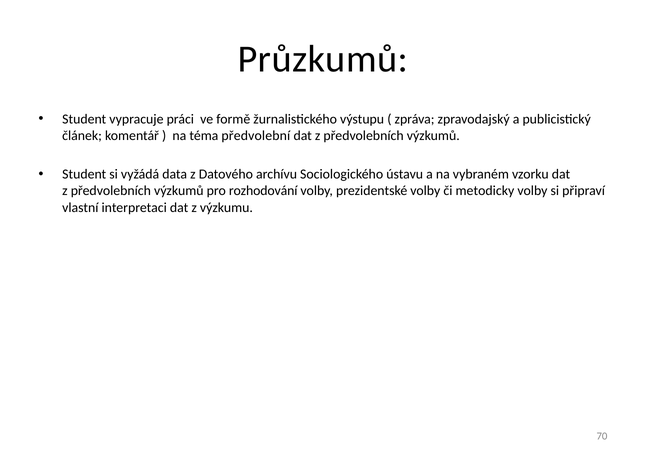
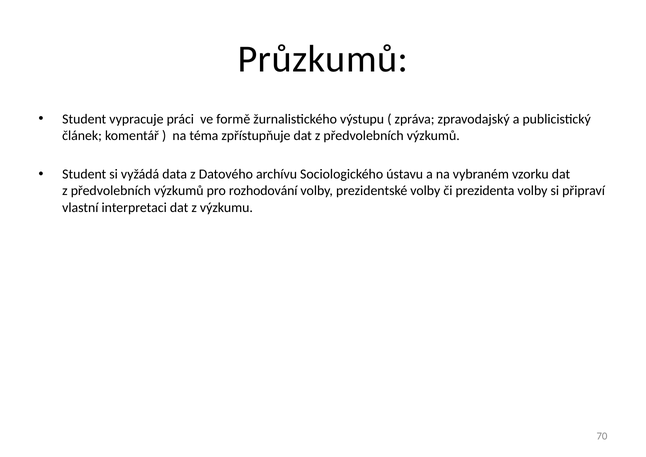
předvolební: předvolební -> zpřístupňuje (256, 136)
metodicky: metodicky -> prezidenta (485, 191)
